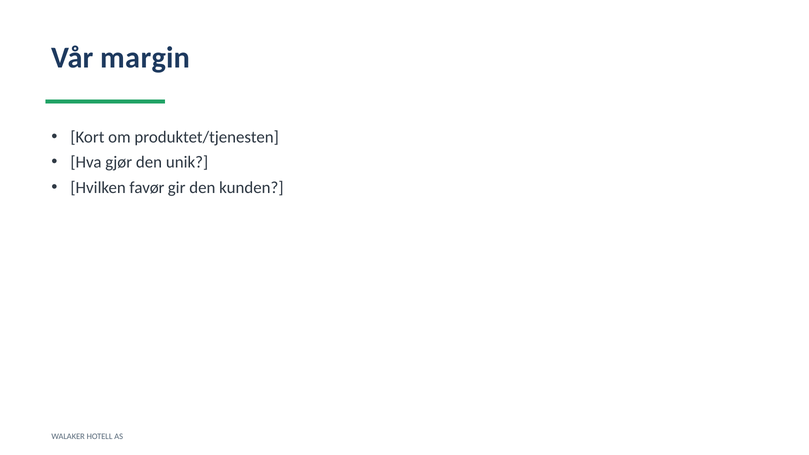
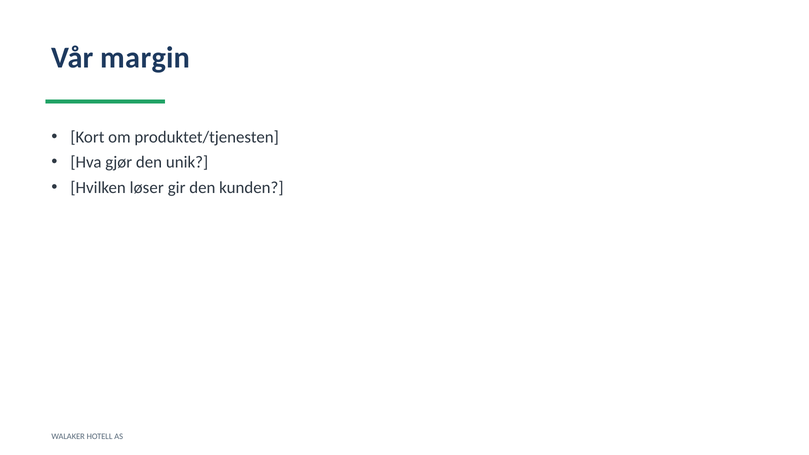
favør: favør -> løser (147, 188)
